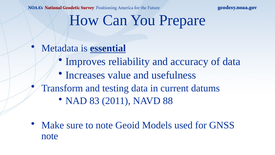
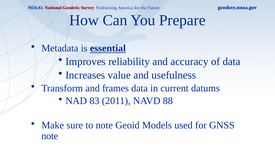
testing: testing -> frames (116, 88)
